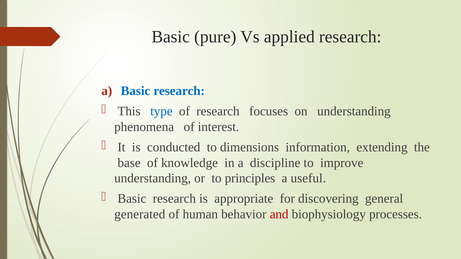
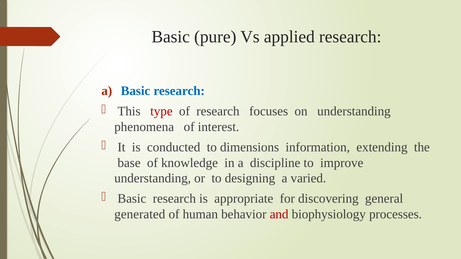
type colour: blue -> red (161, 111)
principles: principles -> designing (250, 179)
useful: useful -> varied (308, 179)
